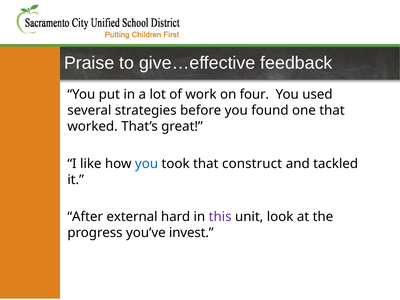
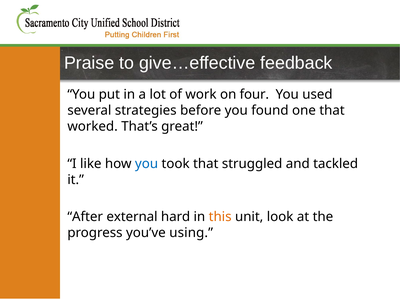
construct: construct -> struggled (252, 164)
this colour: purple -> orange (220, 217)
invest: invest -> using (191, 233)
